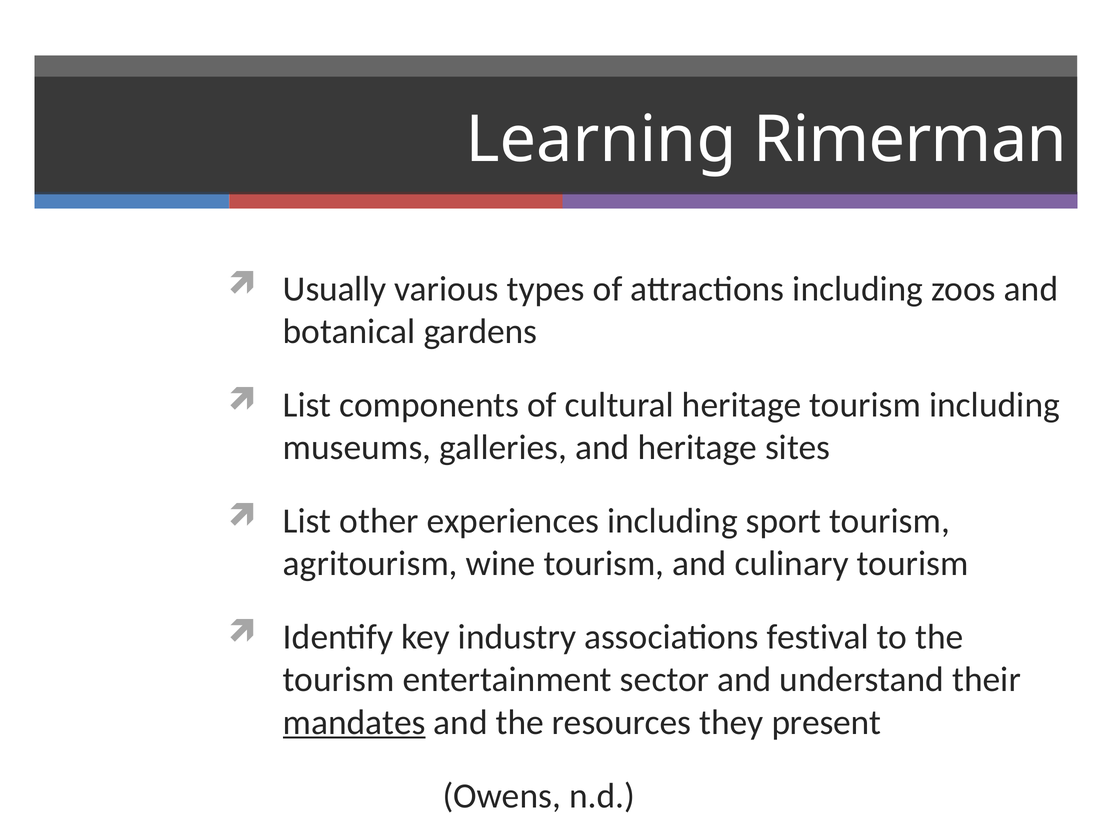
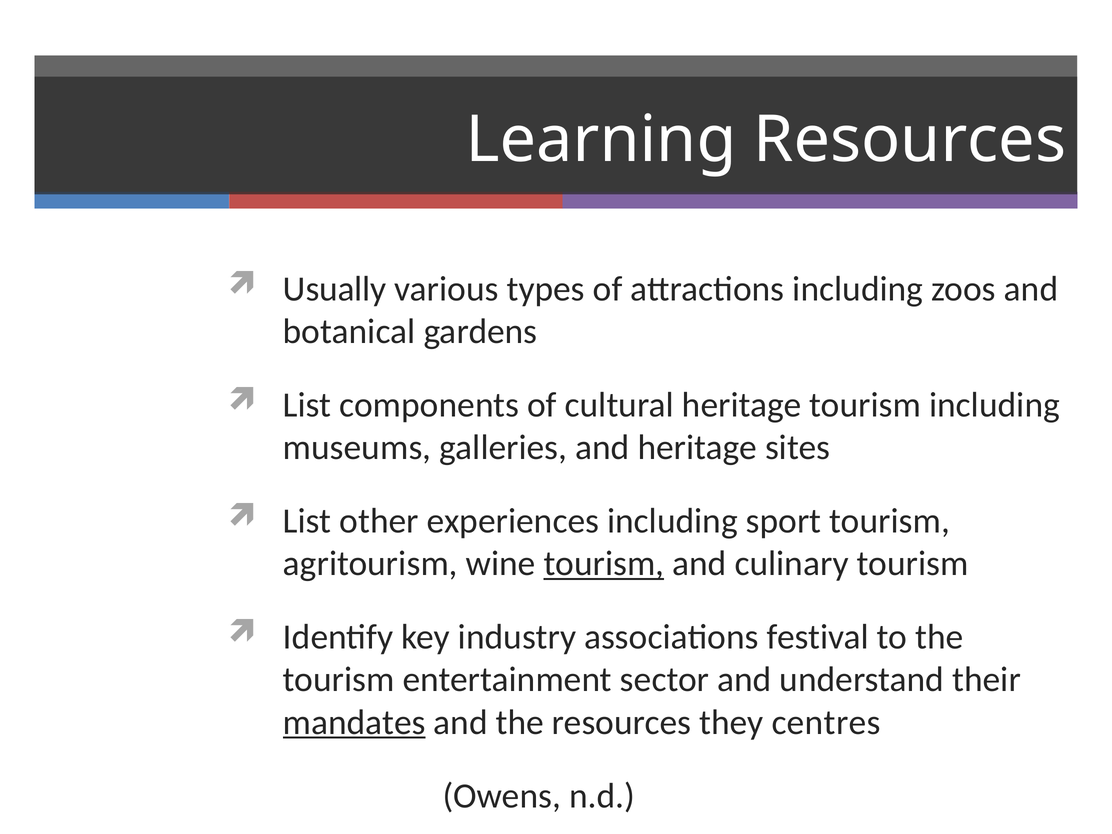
Learning Rimerman: Rimerman -> Resources (910, 140)
tourism underline: none -> present (604, 564)
present: present -> centres (826, 722)
